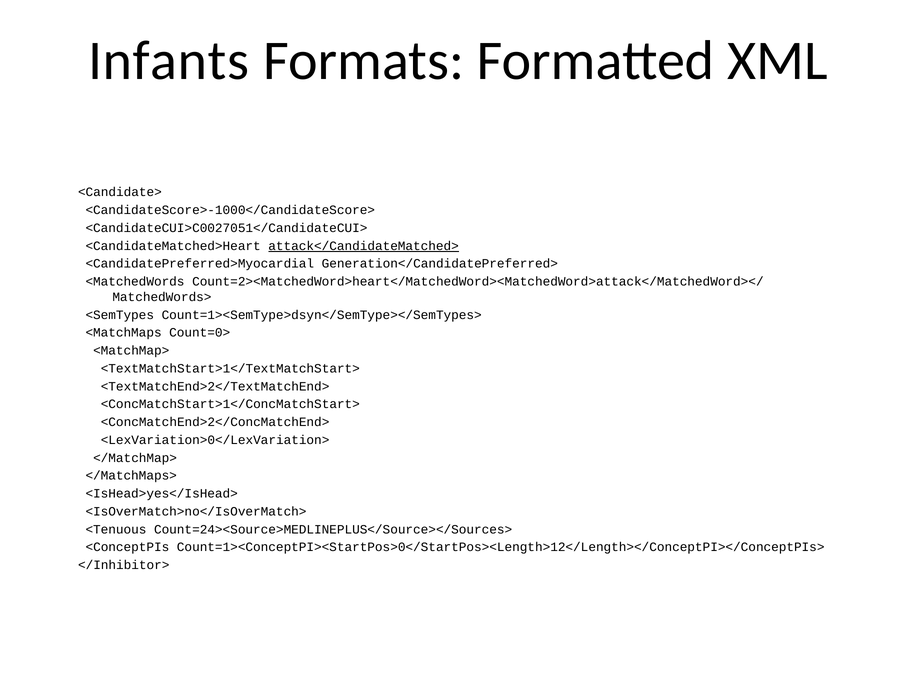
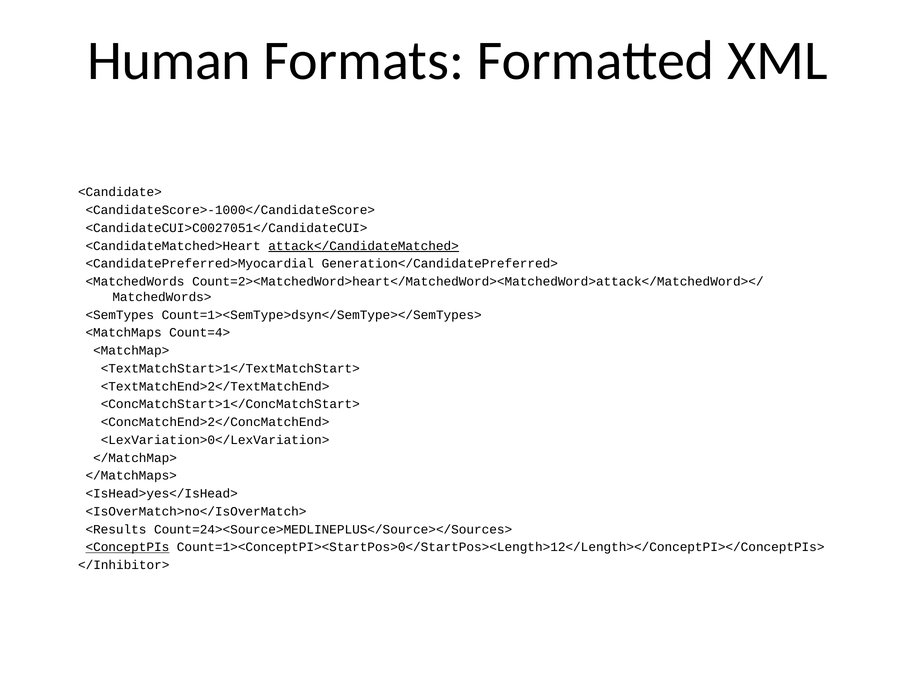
Infants: Infants -> Human (169, 61)
Count=0>: Count=0> -> Count=4> (200, 333)
<Tenuous: <Tenuous -> <Results (116, 530)
<ConceptPIs underline: none -> present (127, 548)
